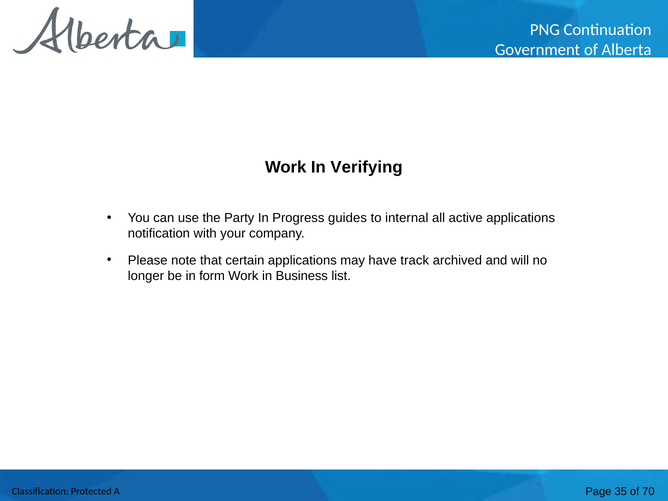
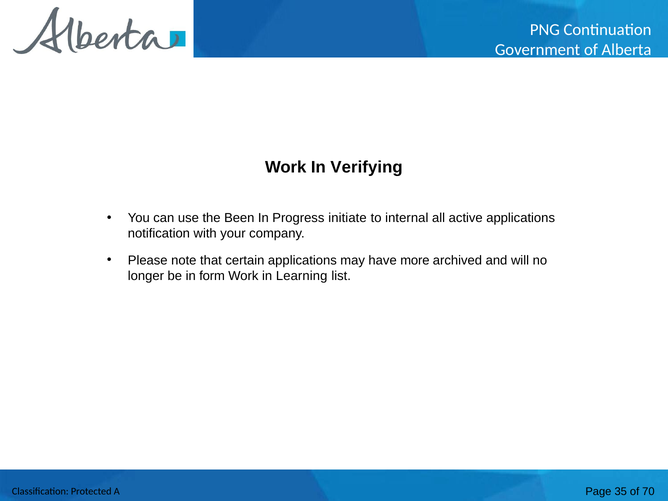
Party: Party -> Been (239, 218)
guides: guides -> initiate (347, 218)
track: track -> more (415, 260)
Business: Business -> Learning (302, 276)
